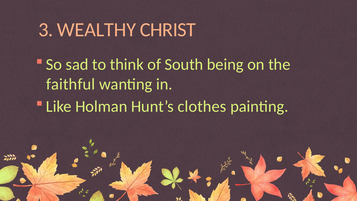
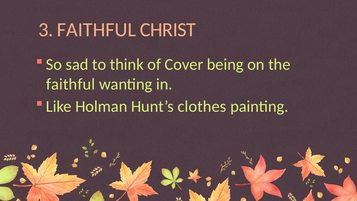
3 WEALTHY: WEALTHY -> FAITHFUL (96, 30)
South: South -> Cover (184, 65)
